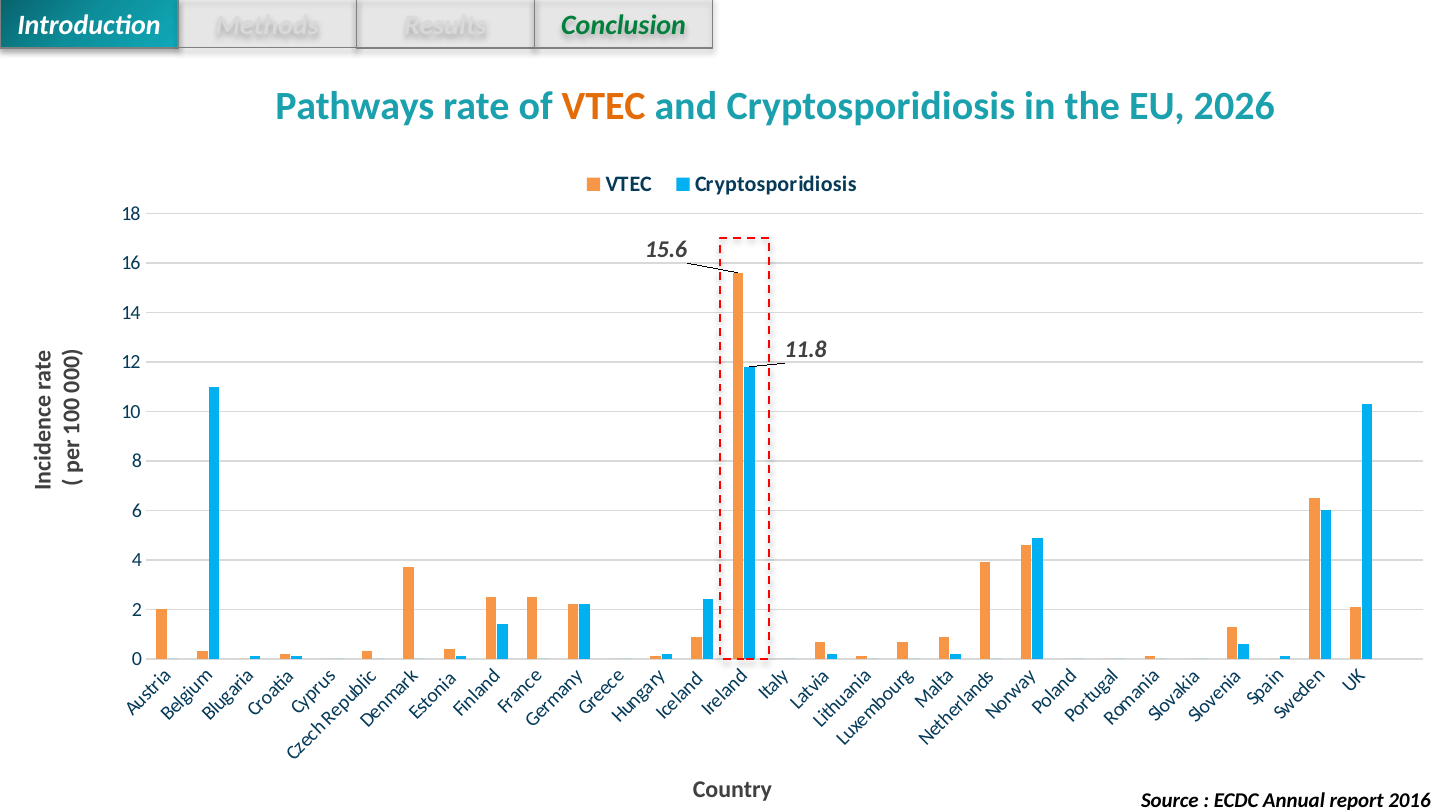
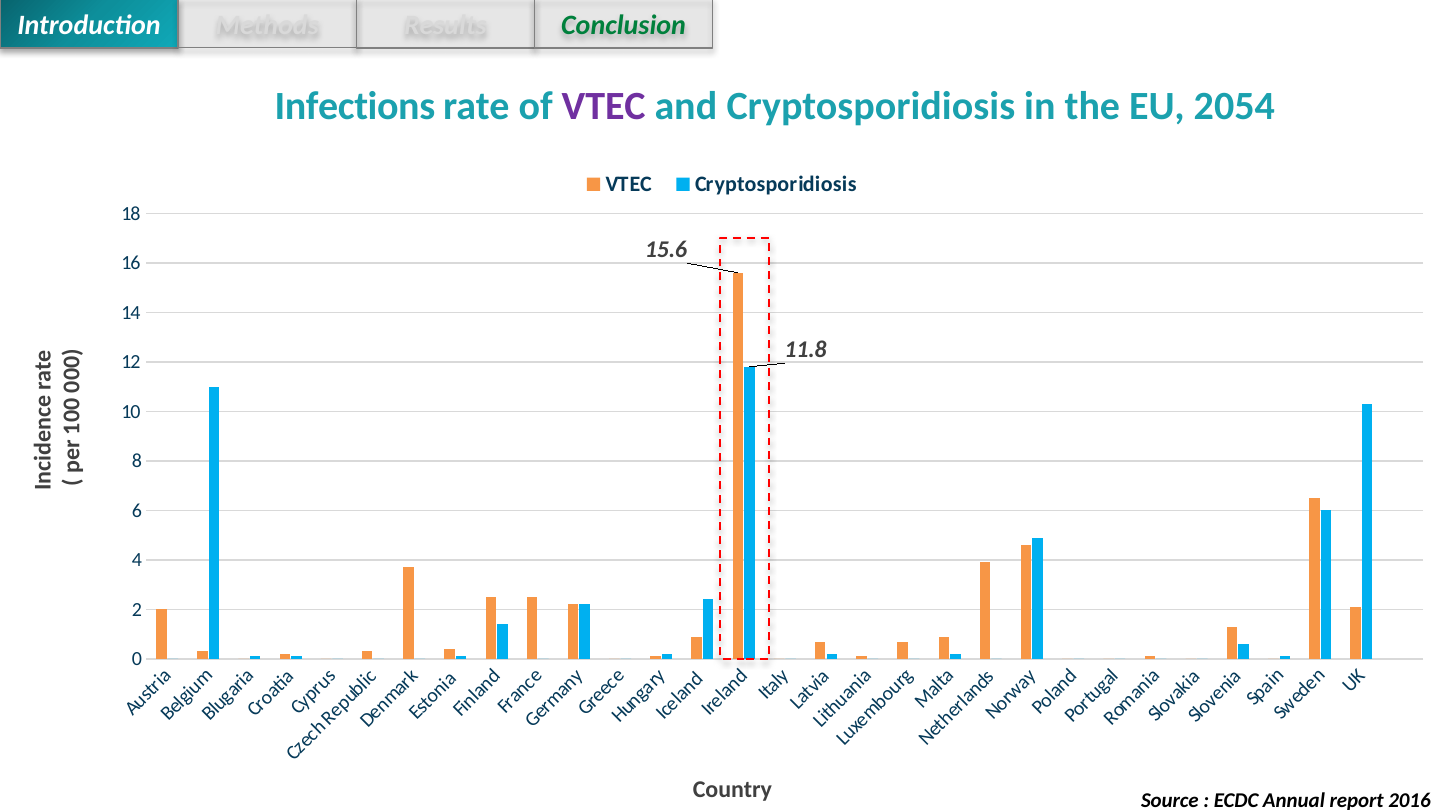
Pathways: Pathways -> Infections (355, 106)
VTEC colour: orange -> purple (604, 106)
2026: 2026 -> 2054 (1234, 106)
